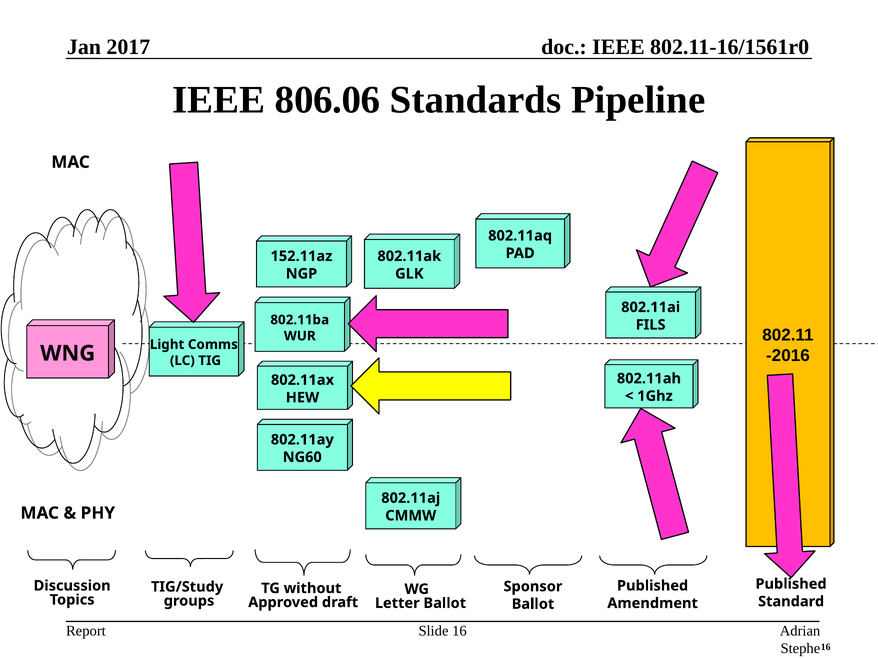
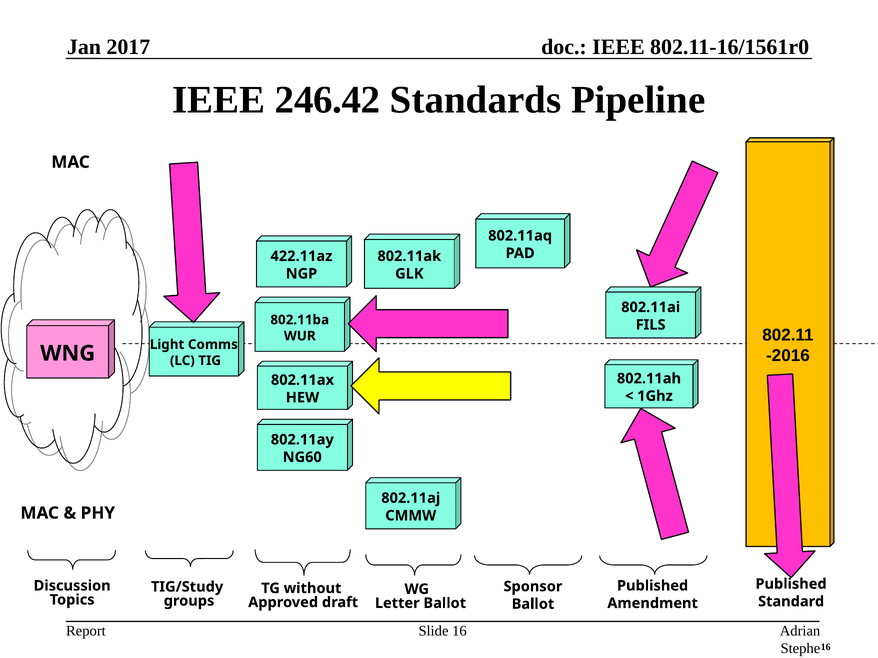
806.06: 806.06 -> 246.42 (328, 100)
152.11az: 152.11az -> 422.11az (301, 256)
